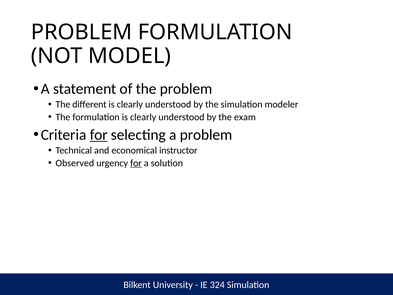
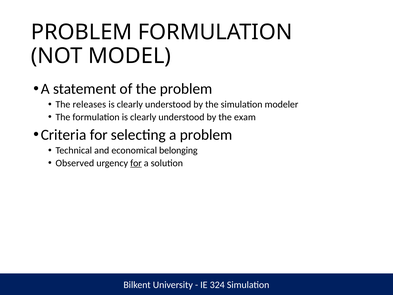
different: different -> releases (89, 104)
for underline: present -> none (99, 135)
instructor: instructor -> belonging (178, 150)
